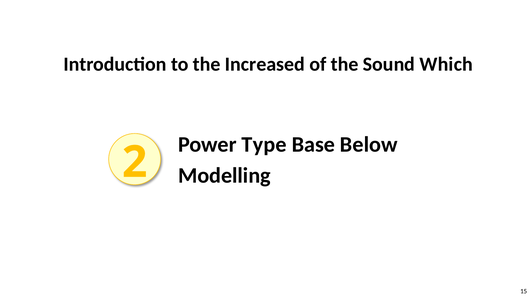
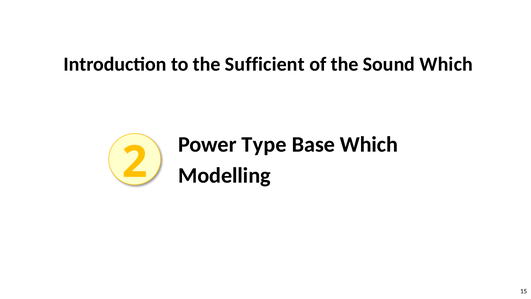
Increased: Increased -> Sufficient (265, 64)
Base Below: Below -> Which (369, 144)
